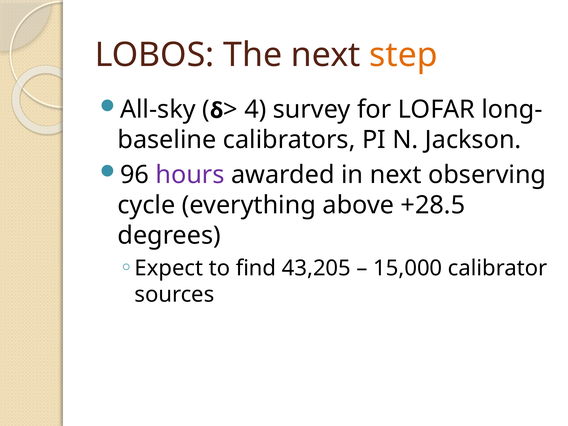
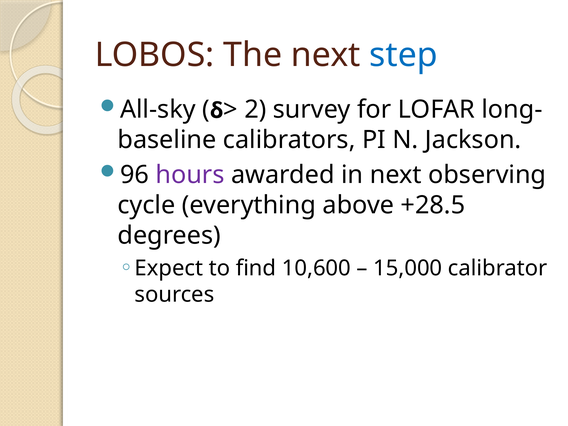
step colour: orange -> blue (404, 55)
4: 4 -> 2 (255, 110)
43,205: 43,205 -> 10,600 (316, 268)
